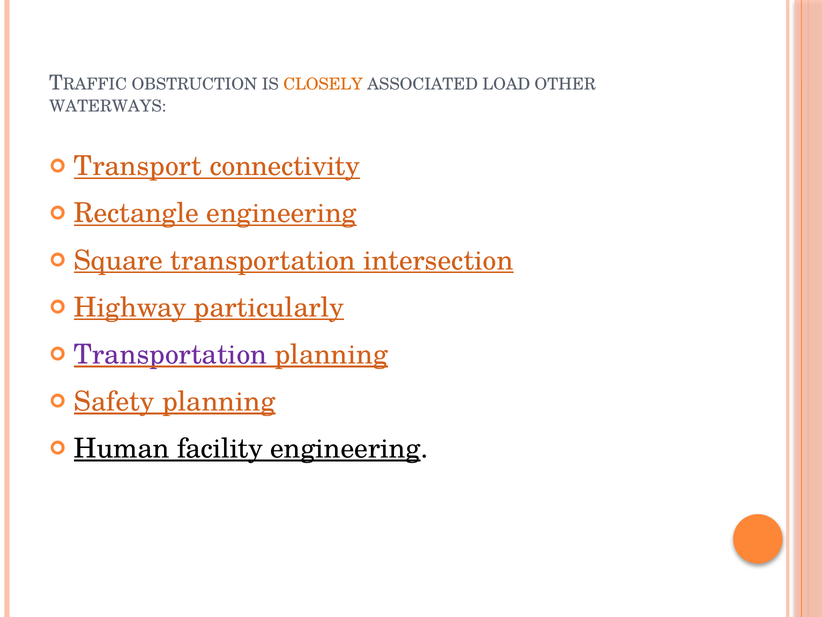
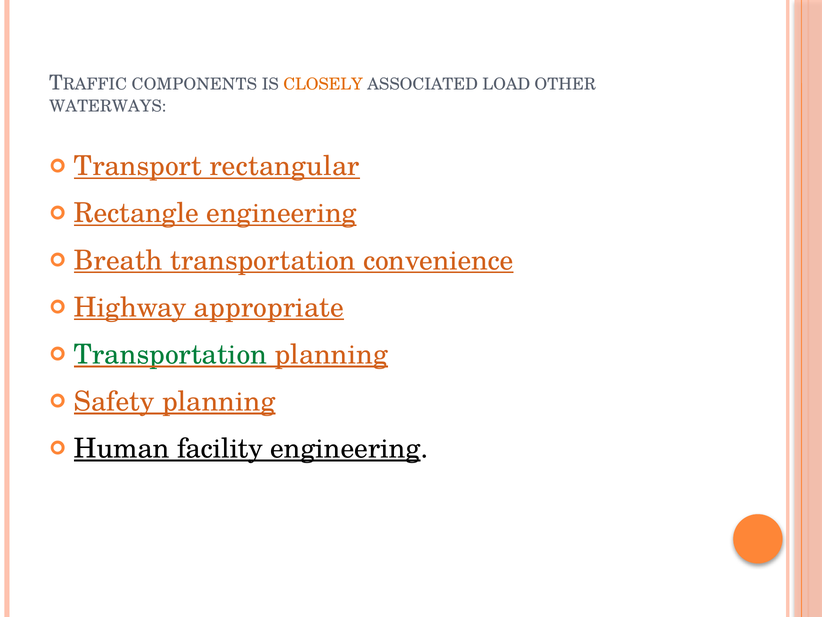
OBSTRUCTION: OBSTRUCTION -> COMPONENTS (194, 84)
connectivity: connectivity -> rectangular (285, 166)
Square: Square -> Breath (118, 260)
intersection: intersection -> convenience (438, 260)
particularly: particularly -> appropriate (269, 307)
Transportation colour: purple -> green (170, 354)
